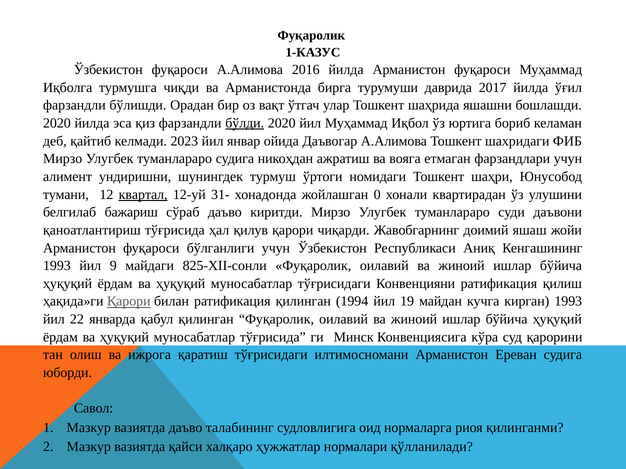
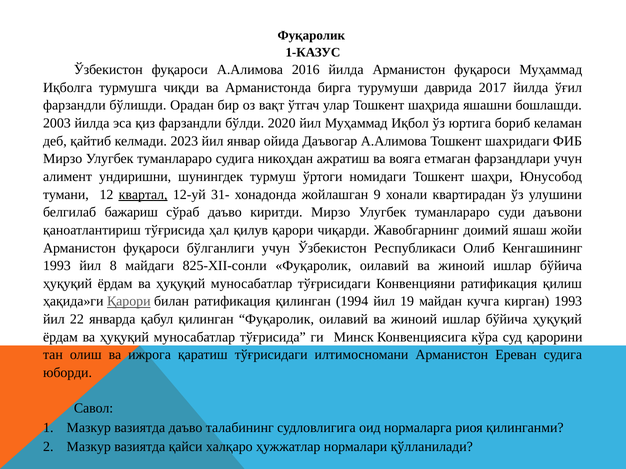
2020: 2020 -> 2003 (57, 123)
бўлди underline: present -> none (245, 123)
0: 0 -> 9 (377, 195)
Аниқ: Аниқ -> Олиб (479, 248)
9: 9 -> 8 (113, 266)
